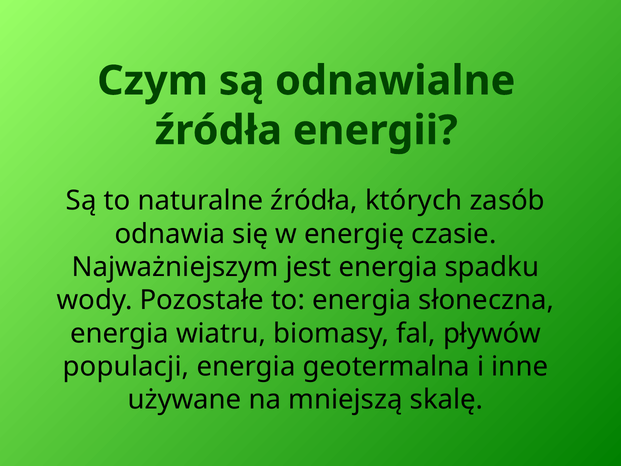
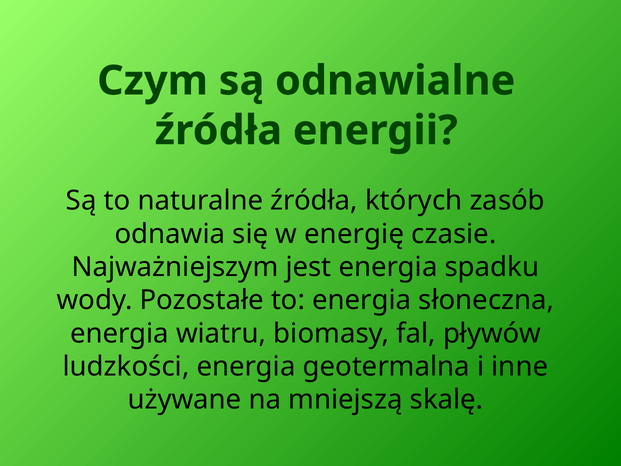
populacji: populacji -> ludzkości (126, 366)
